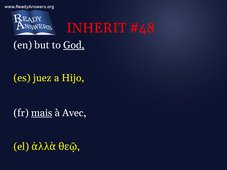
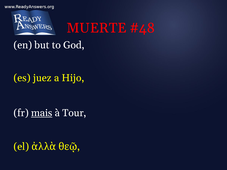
INHERIT: INHERIT -> MUERTE (97, 28)
God underline: present -> none (74, 45)
Avec: Avec -> Tour (74, 113)
